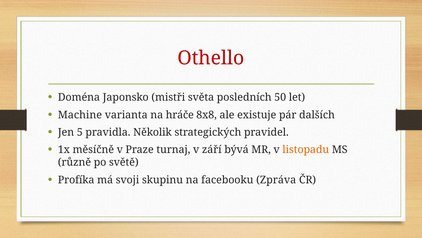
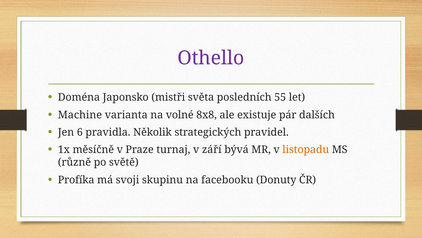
Othello colour: red -> purple (211, 58)
50: 50 -> 55 (280, 97)
hráče: hráče -> volné (180, 115)
5: 5 -> 6 (80, 132)
Zpráva: Zpráva -> Donuty (276, 179)
